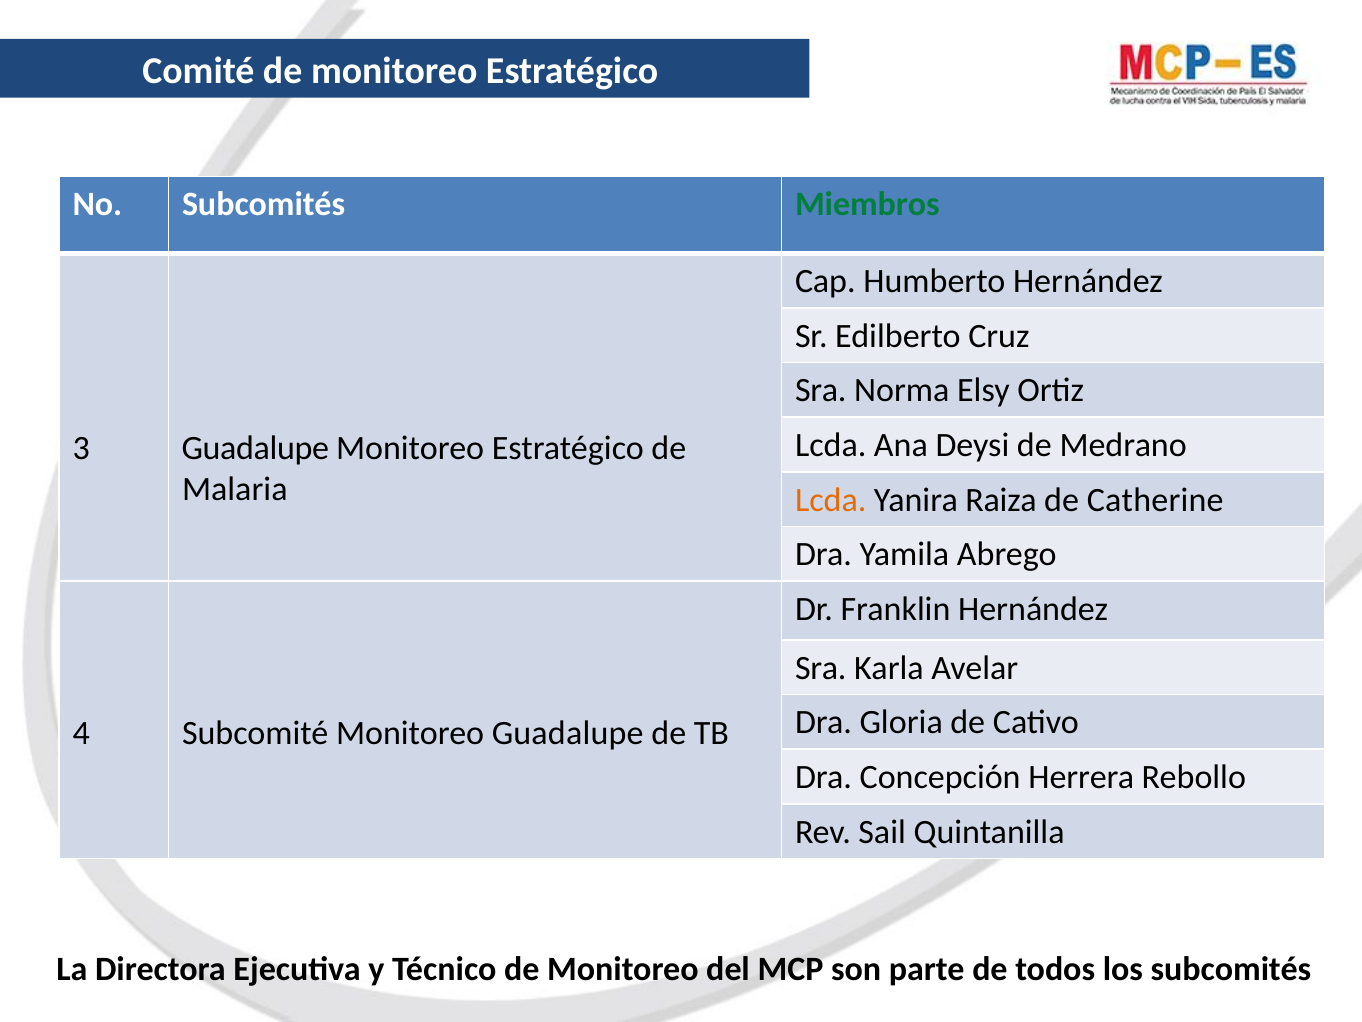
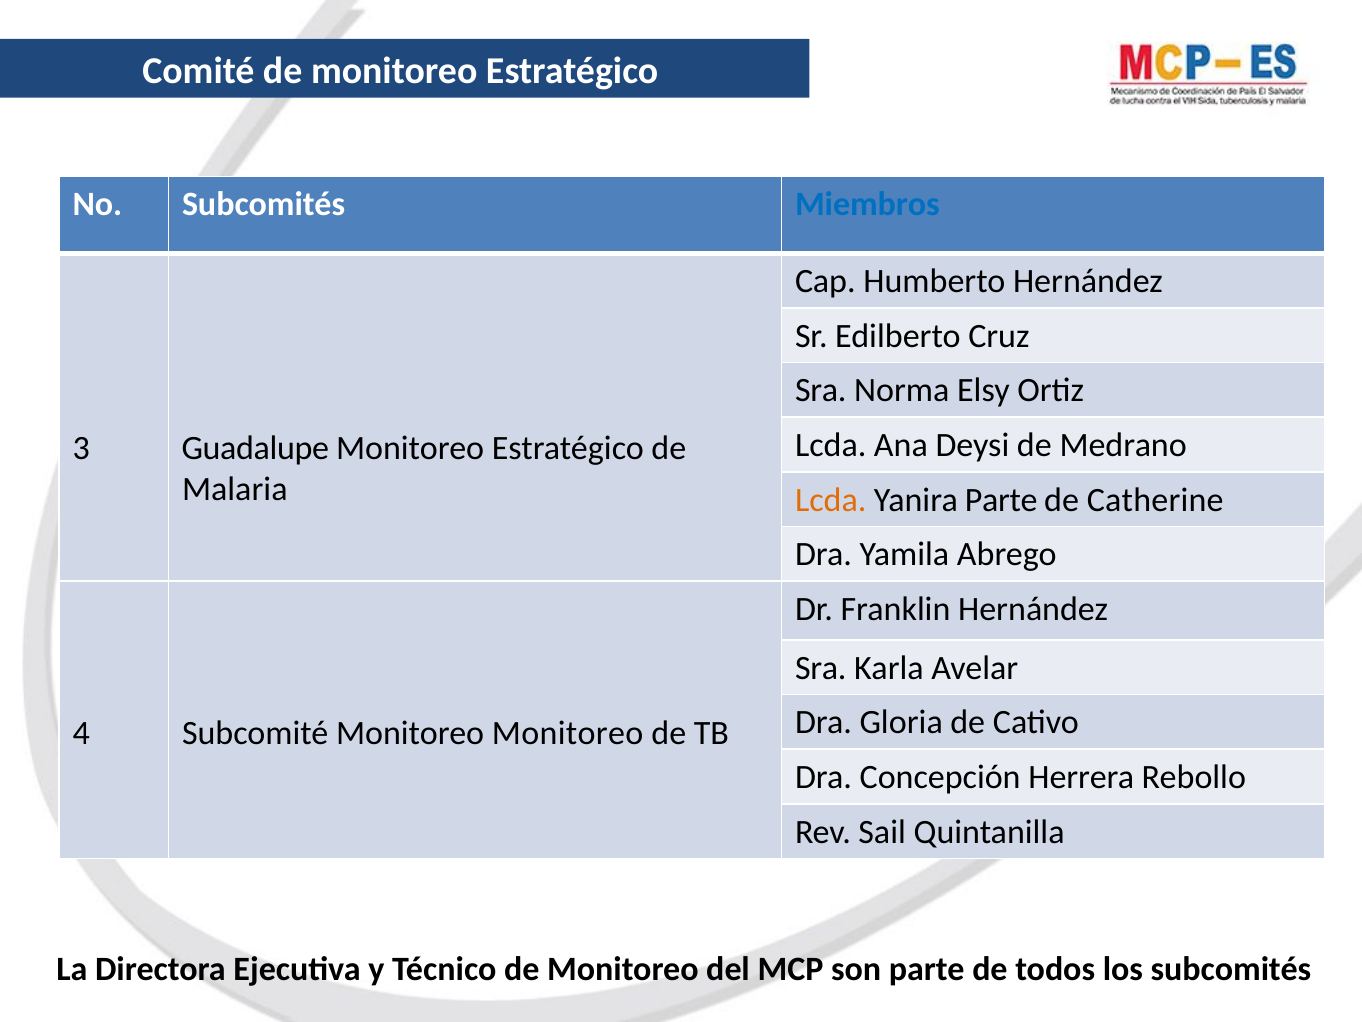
Miembros colour: green -> blue (867, 205)
Yanira Raiza: Raiza -> Parte (1001, 500)
Monitoreo Guadalupe: Guadalupe -> Monitoreo (568, 733)
